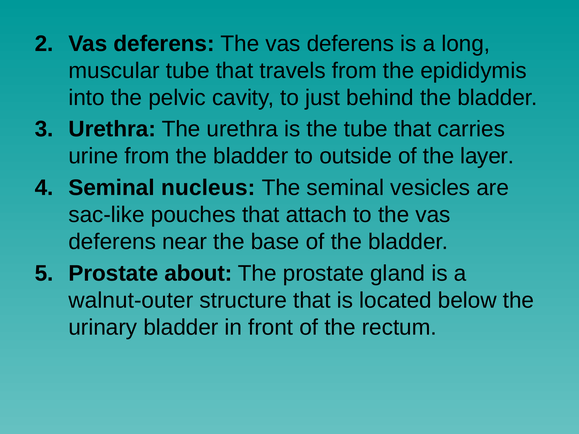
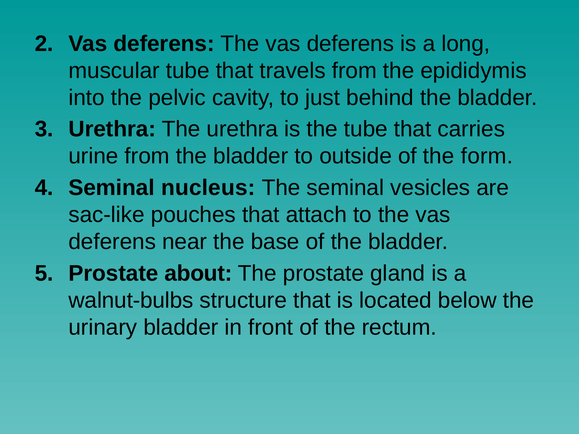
layer: layer -> form (487, 156)
walnut-outer: walnut-outer -> walnut-bulbs (131, 300)
